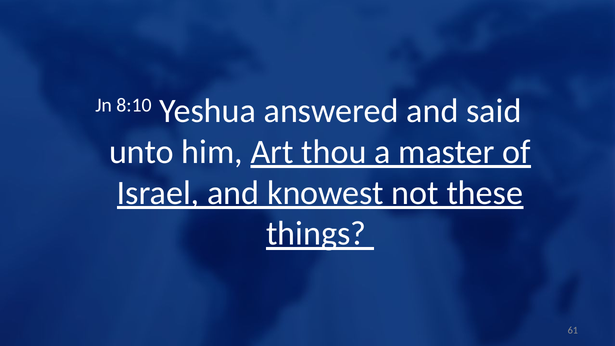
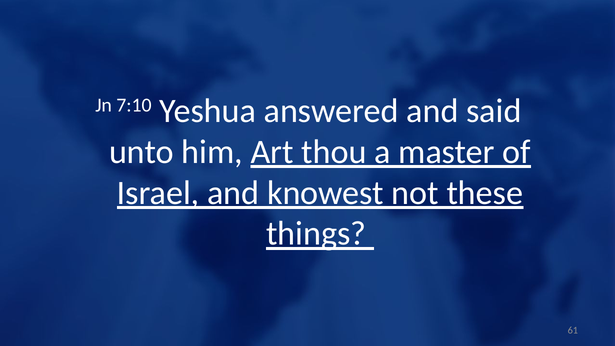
8:10: 8:10 -> 7:10 (134, 105)
